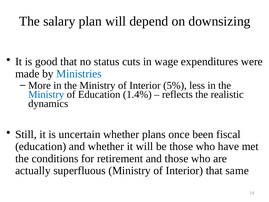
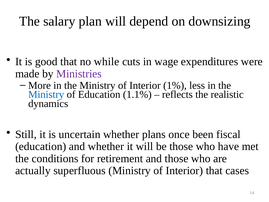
status: status -> while (107, 62)
Ministries colour: blue -> purple (79, 74)
5%: 5% -> 1% (175, 85)
1.4%: 1.4% -> 1.1% (137, 94)
same: same -> cases (237, 170)
